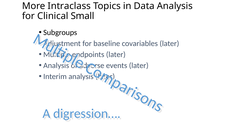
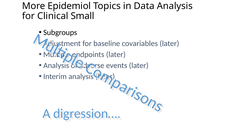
Intraclass: Intraclass -> Epidemiol (69, 6)
